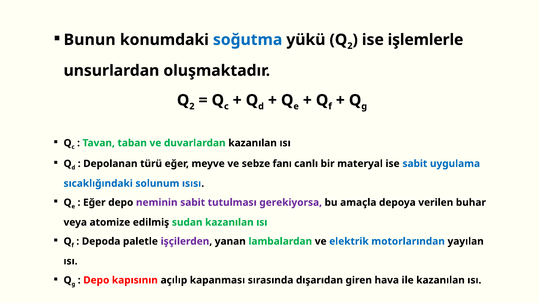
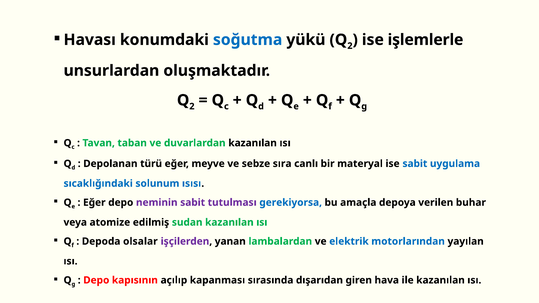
Bunun: Bunun -> Havası (90, 40)
fanı: fanı -> sıra (282, 164)
gerekiyorsa colour: purple -> blue (291, 203)
paletle: paletle -> olsalar (140, 241)
